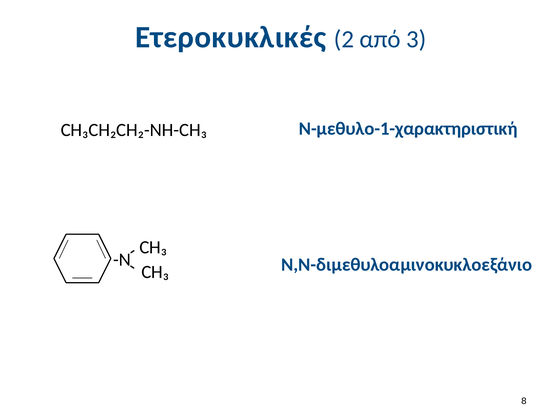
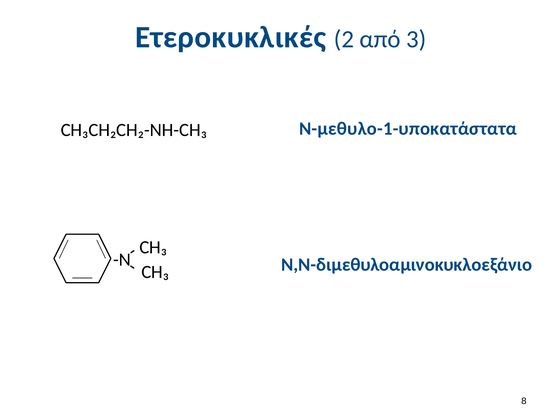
Ν-μεθυλο-1-χαρακτηριστική: Ν-μεθυλο-1-χαρακτηριστική -> Ν-μεθυλο-1-υποκατάστατα (408, 129)
